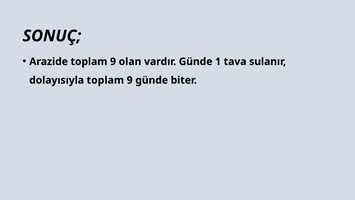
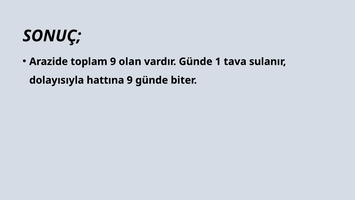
dolayısıyla toplam: toplam -> hattına (105, 80)
